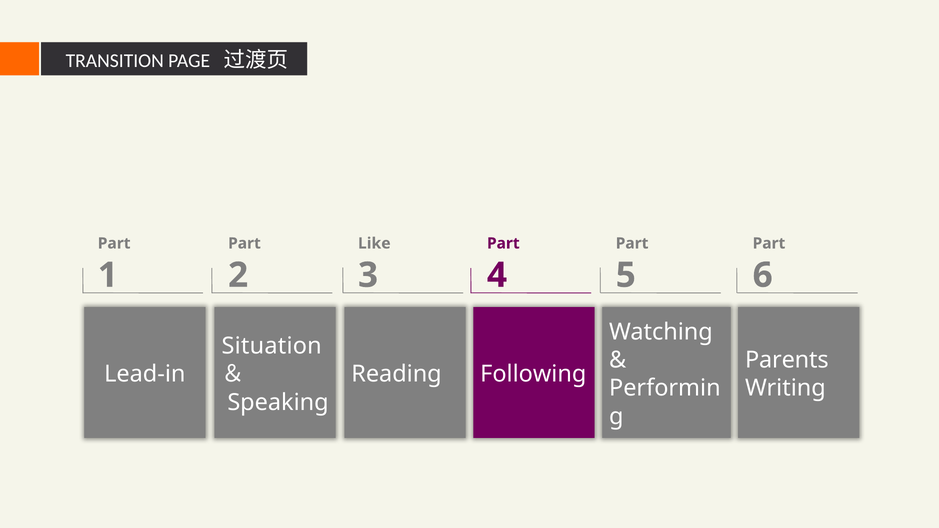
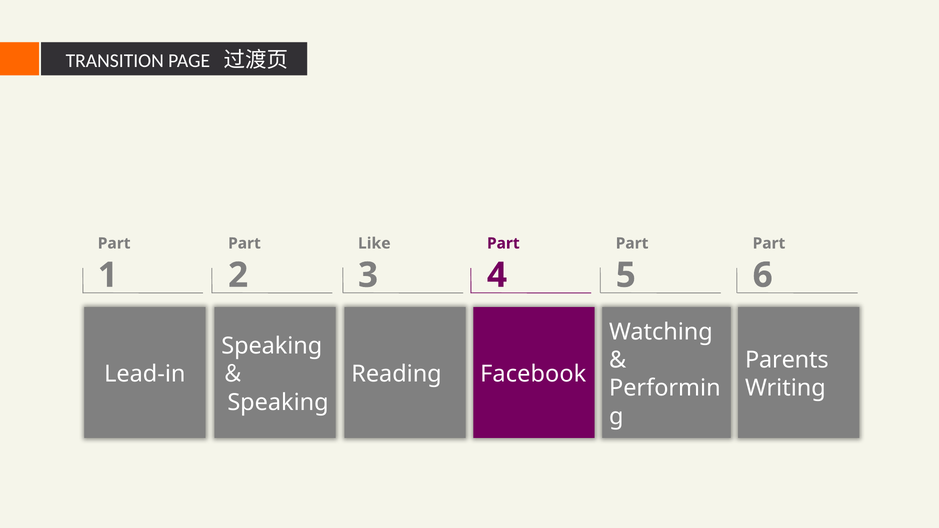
Situation: Situation -> Speaking (272, 346)
Following: Following -> Facebook (533, 374)
